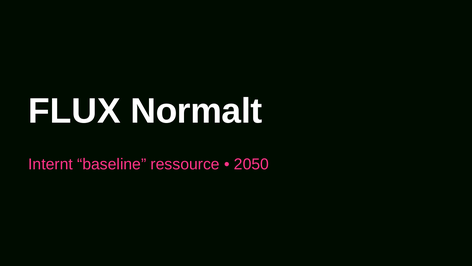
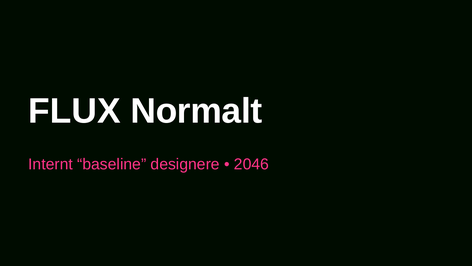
ressource: ressource -> designere (185, 164)
2050: 2050 -> 2046 (251, 164)
